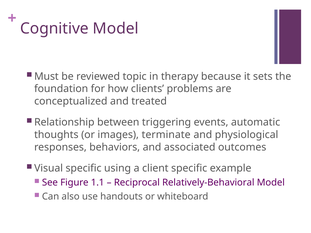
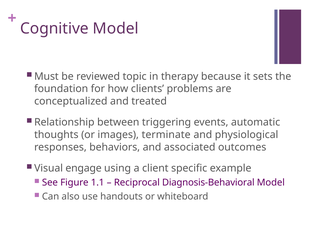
Visual specific: specific -> engage (84, 168)
Relatively-Behavioral: Relatively-Behavioral -> Diagnosis-Behavioral (208, 183)
